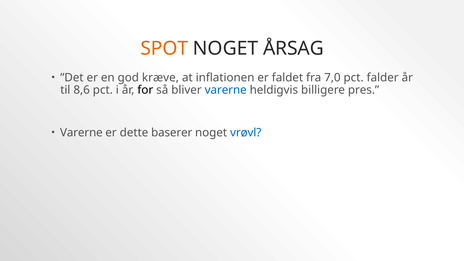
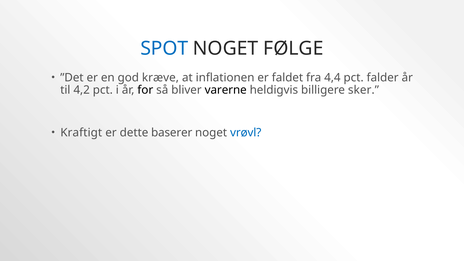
SPOT colour: orange -> blue (164, 49)
ÅRSAG: ÅRSAG -> FØLGE (293, 49)
7,0: 7,0 -> 4,4 (332, 78)
8,6: 8,6 -> 4,2 (82, 90)
varerne colour: blue -> black (226, 90)
pres: pres -> sker (363, 90)
Varerne: Varerne -> Kraftigt (81, 133)
